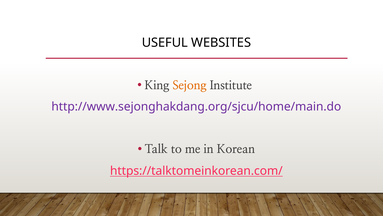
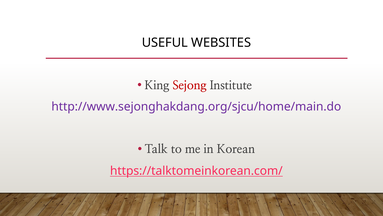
Sejong colour: orange -> red (190, 85)
